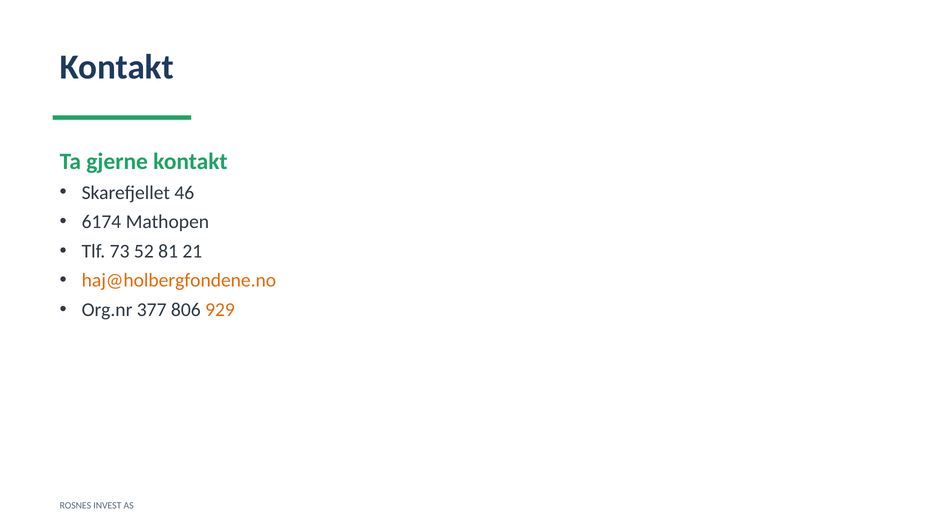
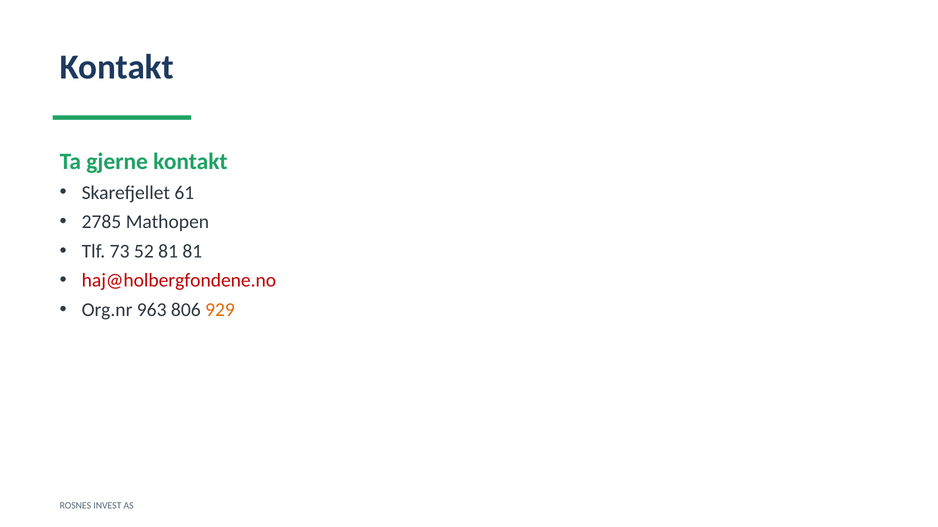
46: 46 -> 61 (184, 193)
6174: 6174 -> 2785 (101, 222)
81 21: 21 -> 81 (192, 252)
haj@holbergfondene.no colour: orange -> red (179, 281)
377: 377 -> 963 (152, 310)
